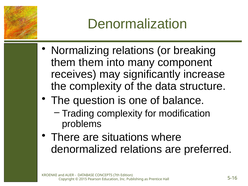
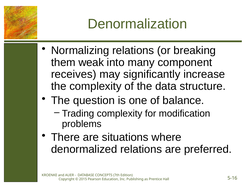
them them: them -> weak (91, 62)
